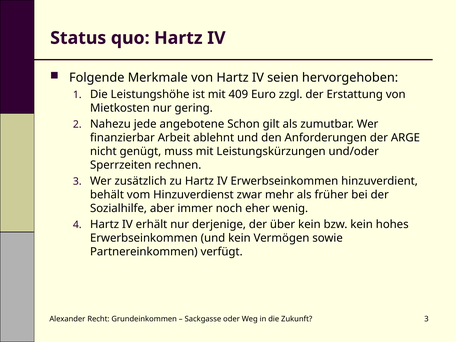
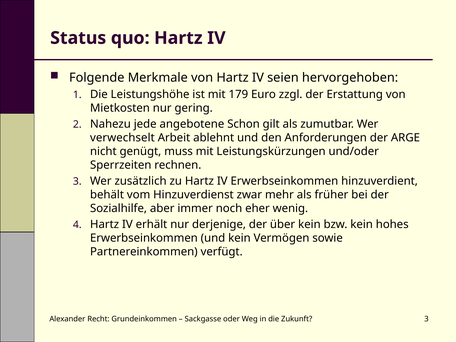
409: 409 -> 179 (238, 94)
finanzierbar: finanzierbar -> verwechselt (122, 138)
